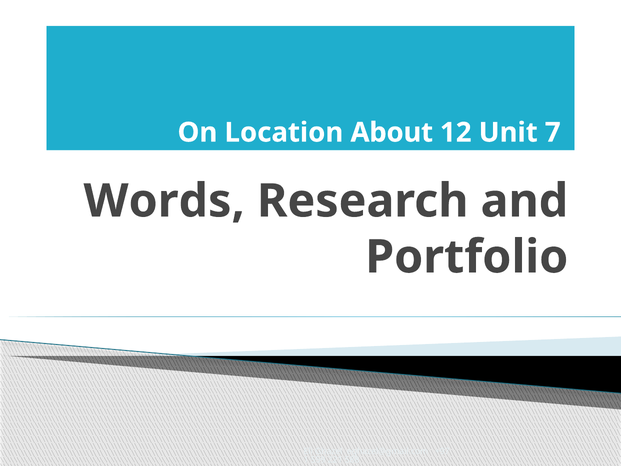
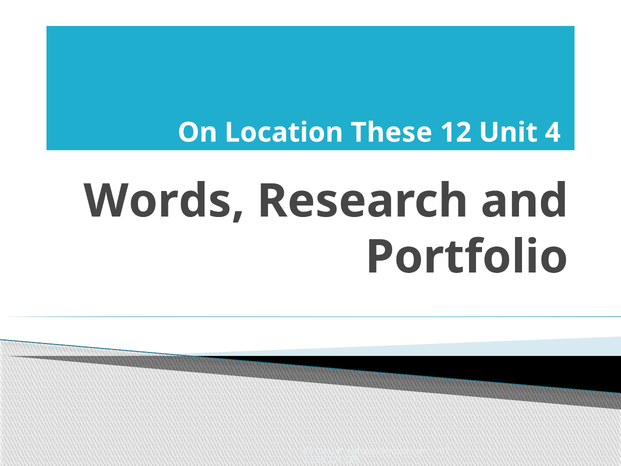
About: About -> These (392, 132)
7: 7 -> 4 (553, 132)
